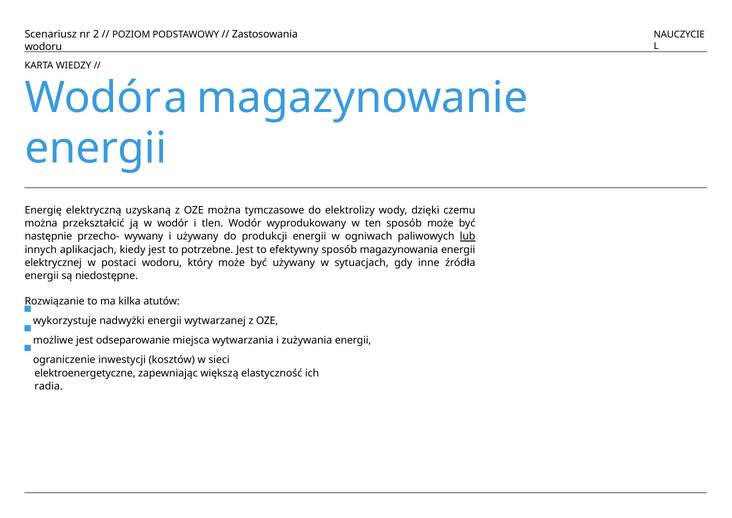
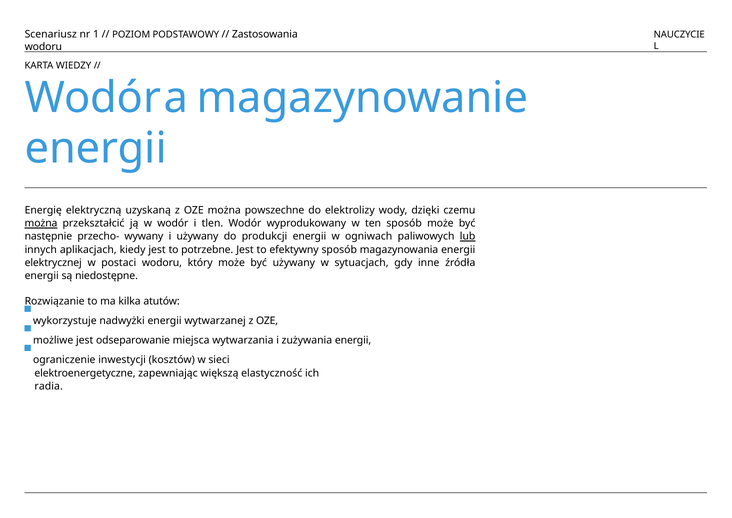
2: 2 -> 1 (96, 34)
tymczasowe: tymczasowe -> powszechne (275, 210)
można underline: none -> present (41, 223)
